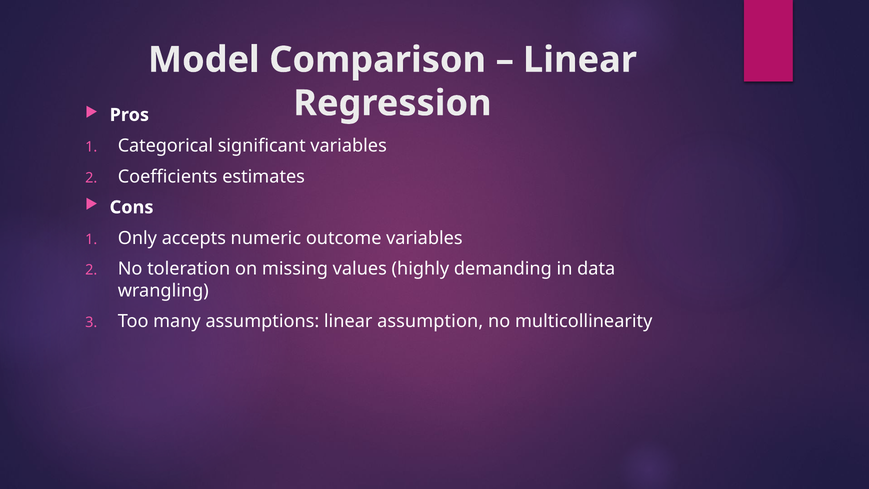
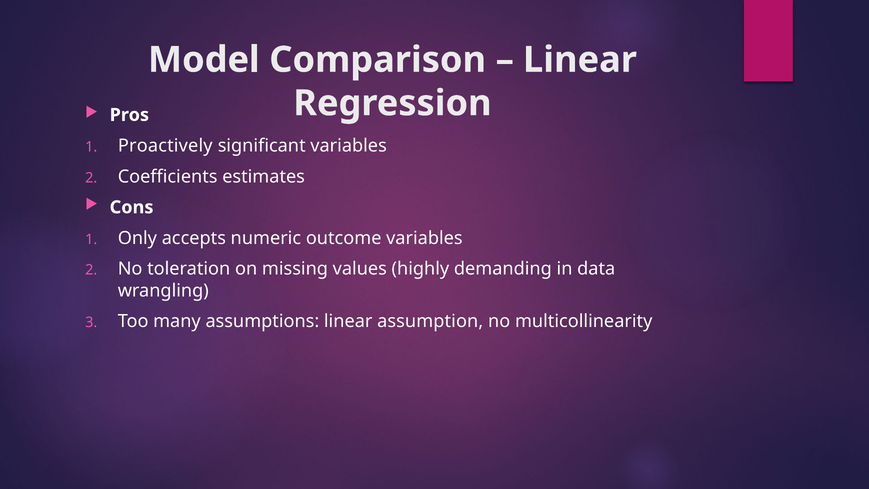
Categorical: Categorical -> Proactively (165, 146)
